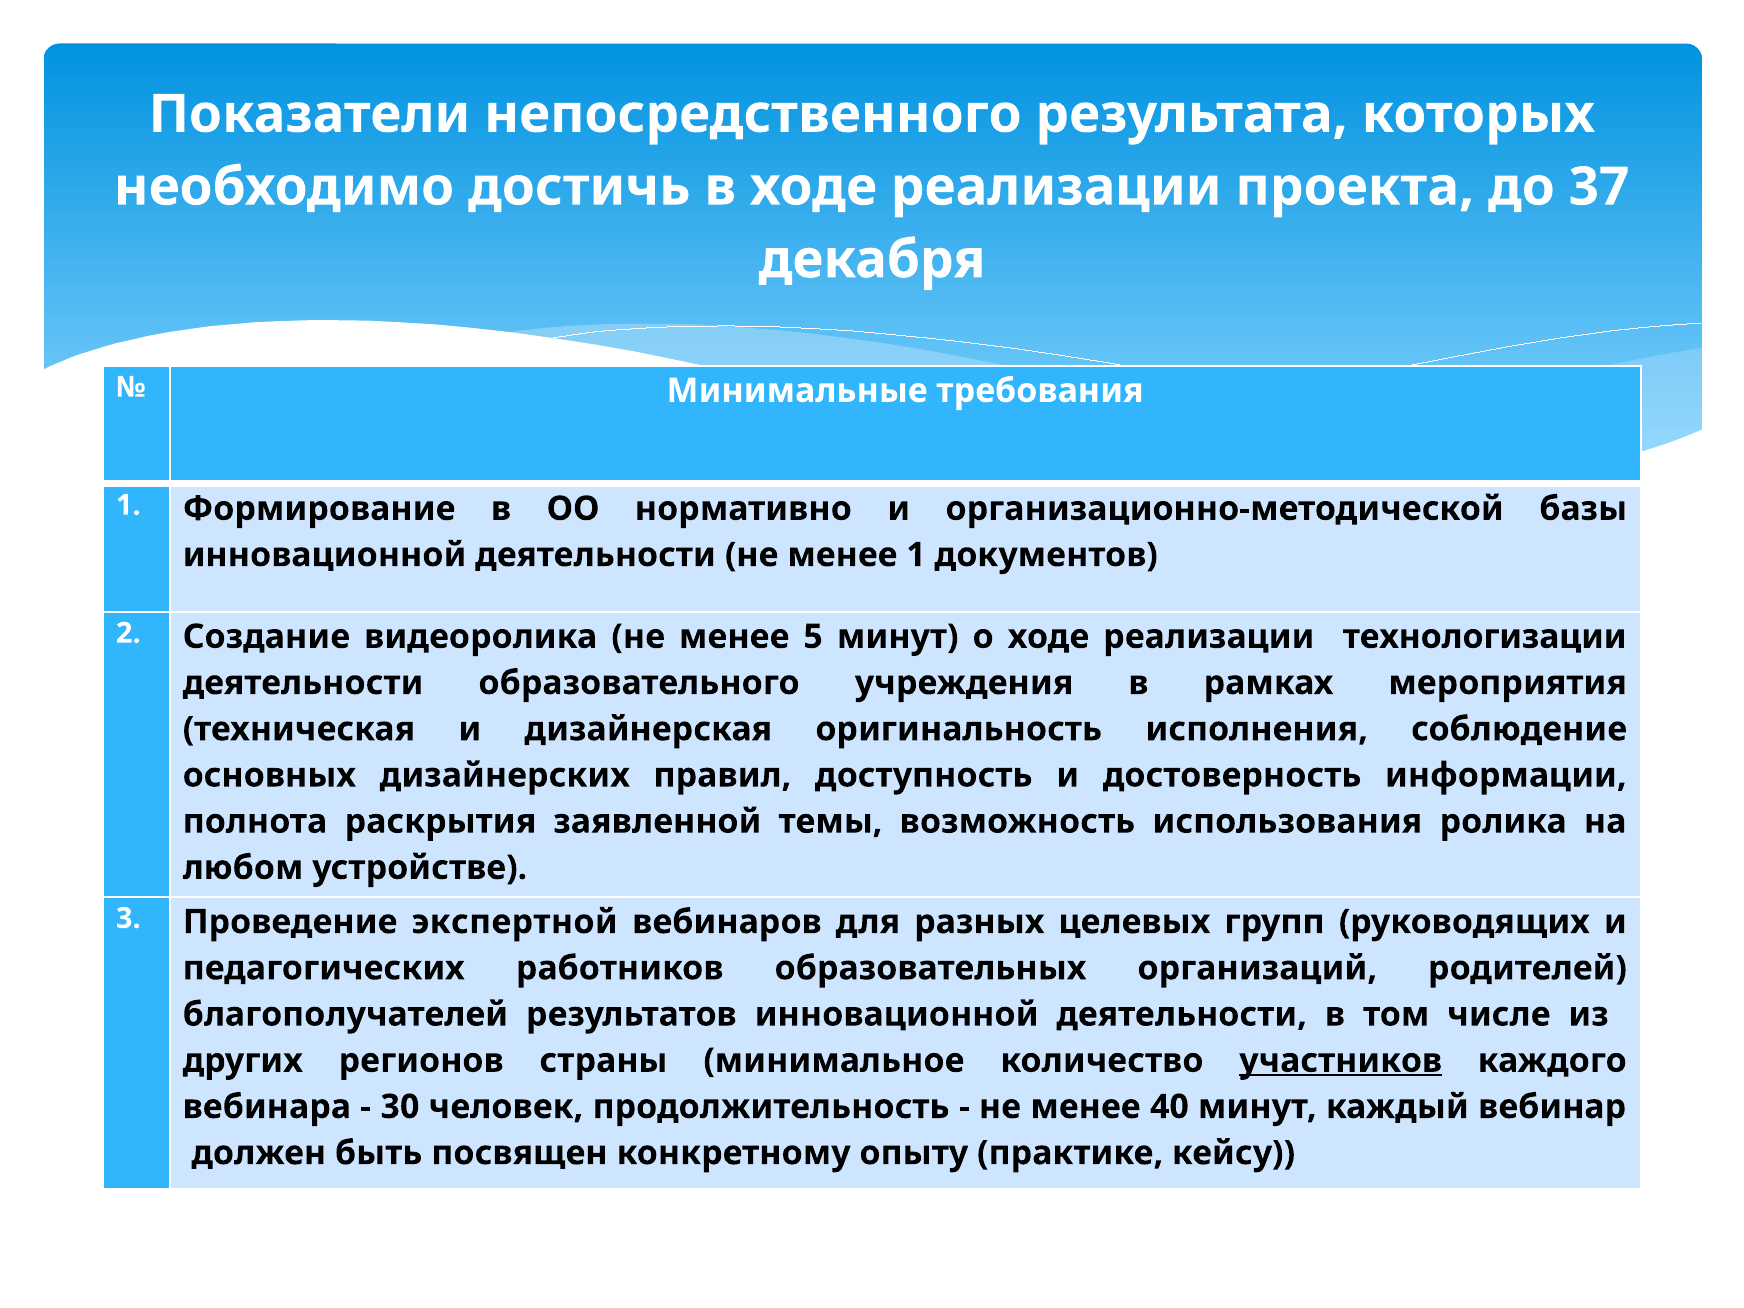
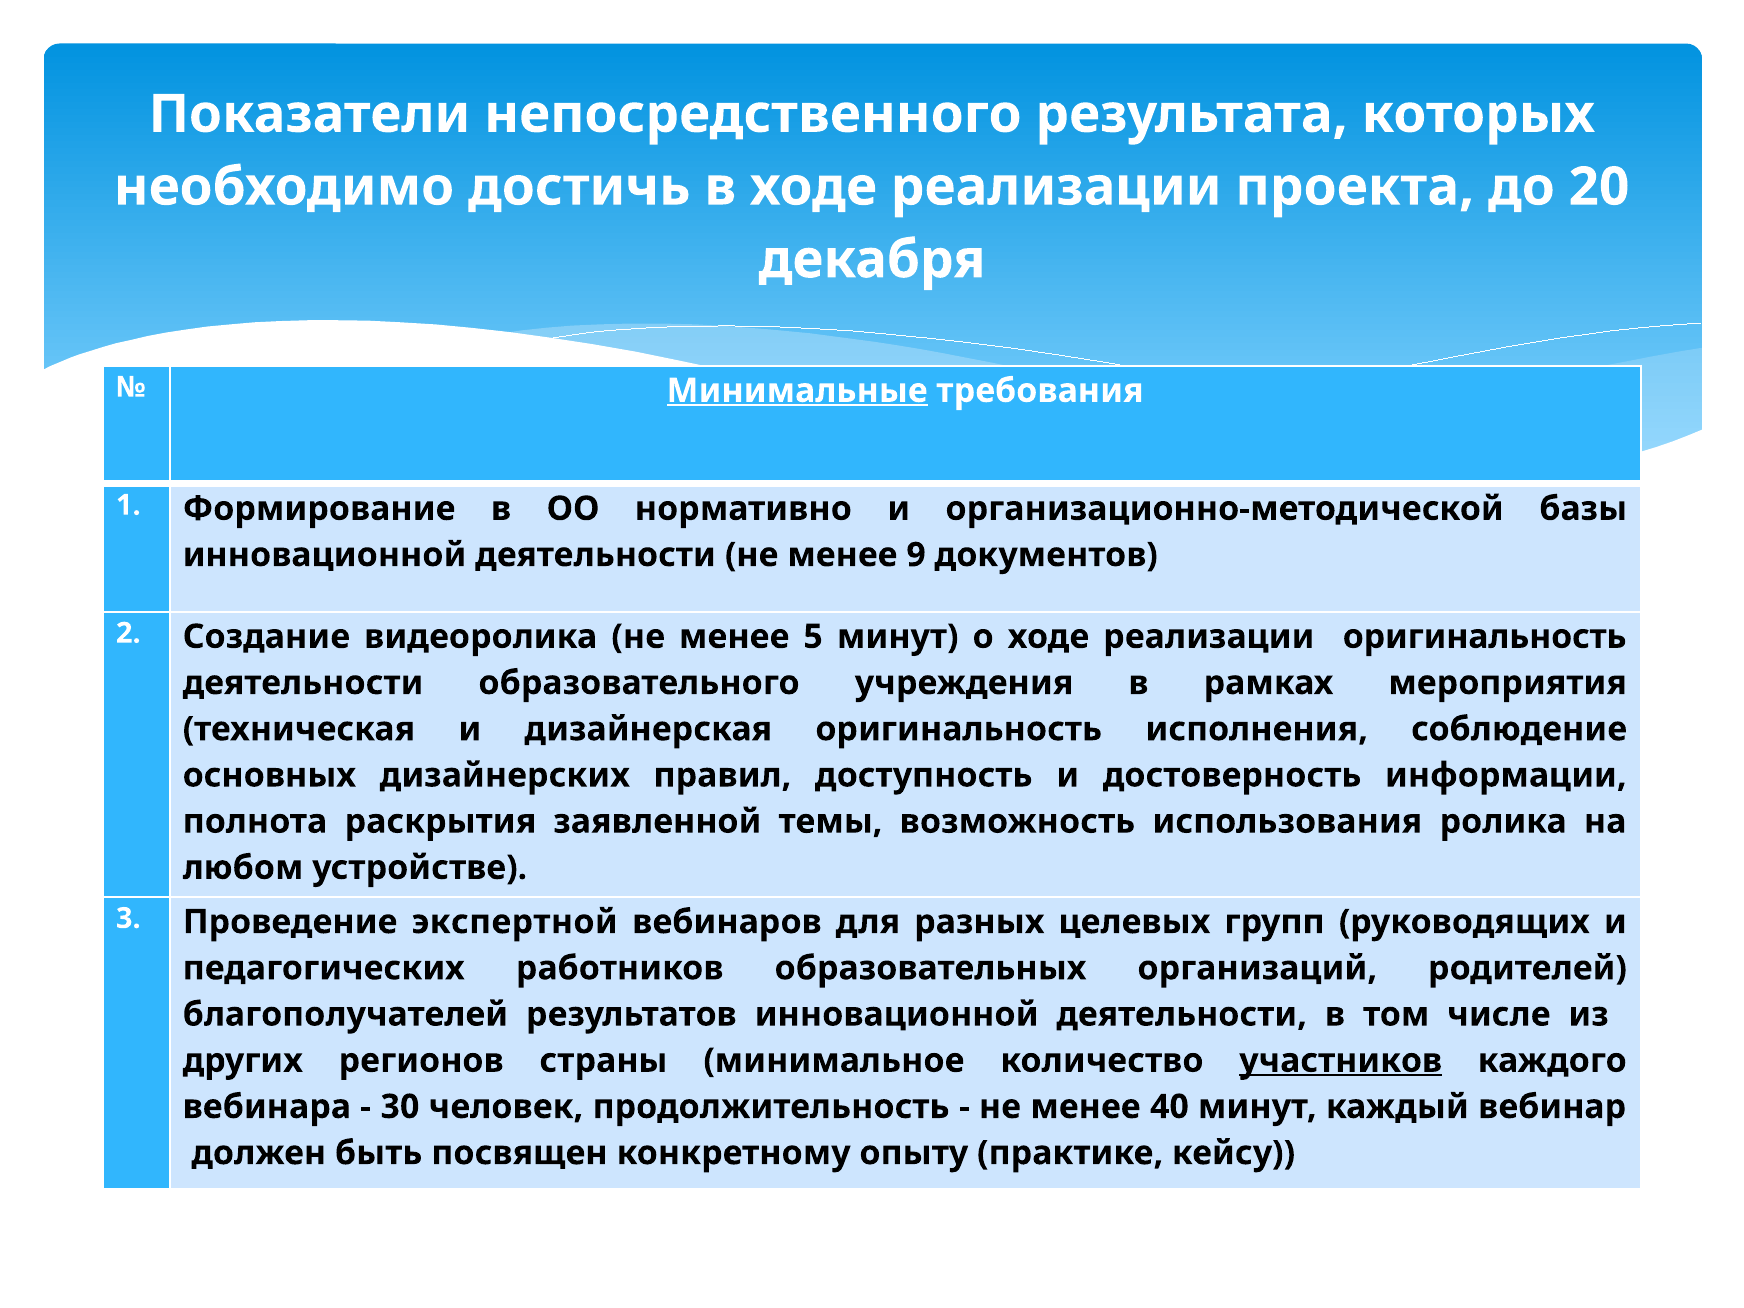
37: 37 -> 20 (1599, 187)
Минимальные underline: none -> present (797, 391)
менее 1: 1 -> 9 (916, 555)
реализации технологизации: технологизации -> оригинальность (1485, 637)
